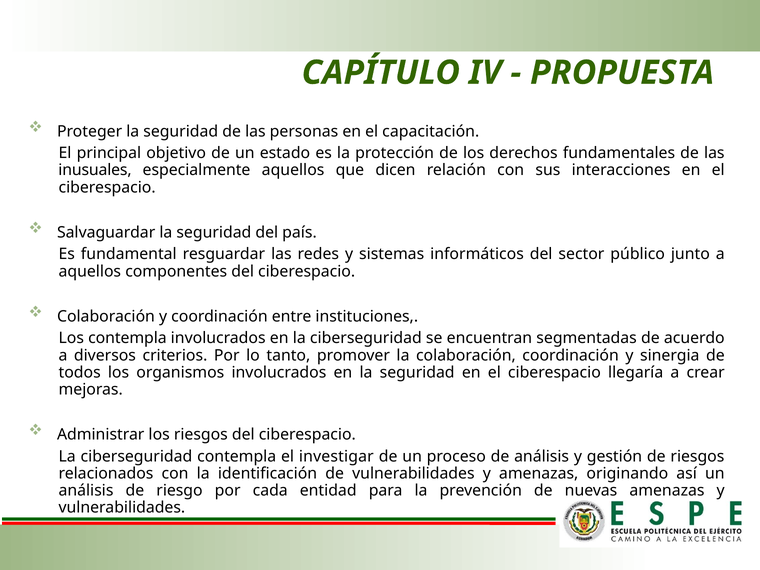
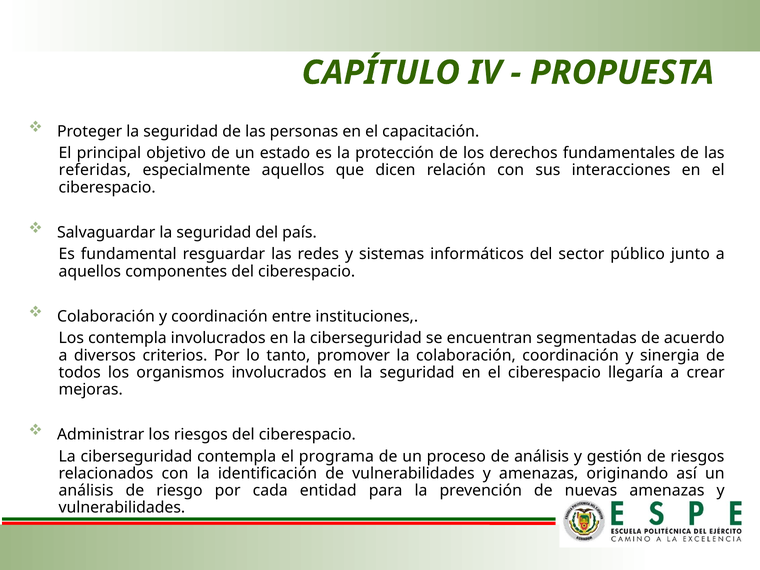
inusuales: inusuales -> referidas (95, 170)
investigar: investigar -> programa (336, 456)
